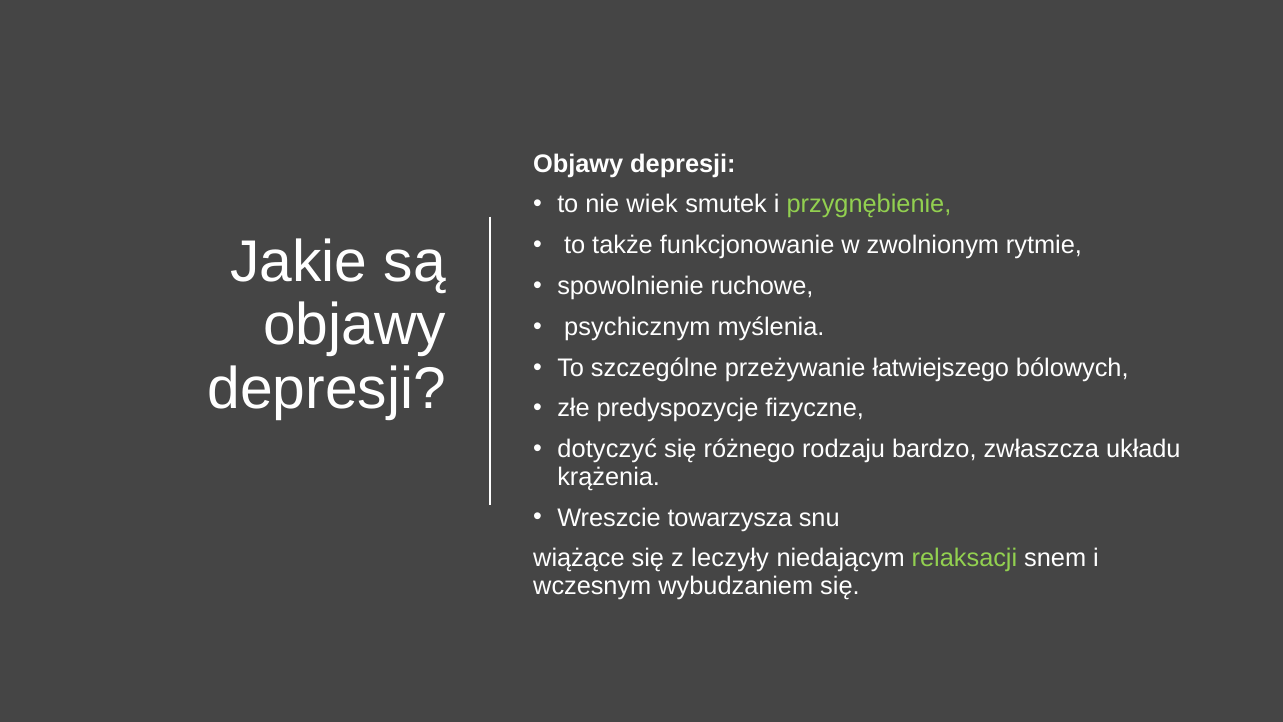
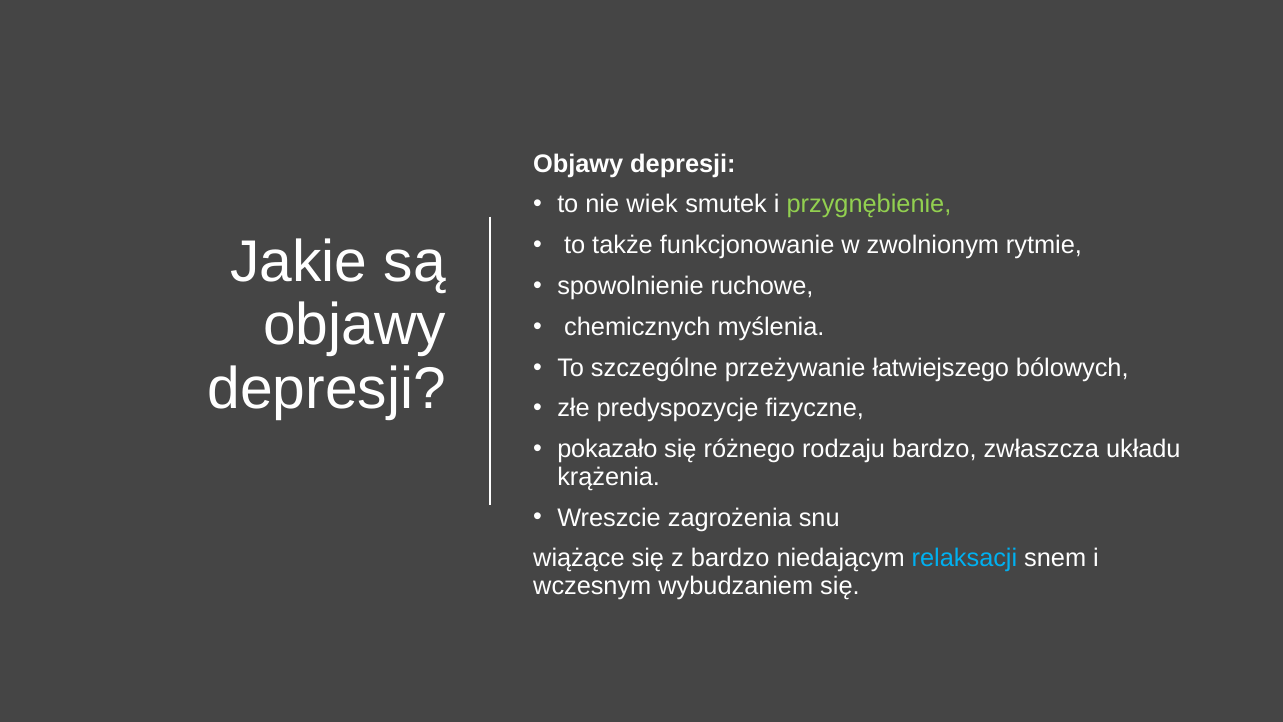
psychicznym: psychicznym -> chemicznych (637, 327)
dotyczyć: dotyczyć -> pokazało (607, 449)
towarzysza: towarzysza -> zagrożenia (730, 517)
z leczyły: leczyły -> bardzo (730, 558)
relaksacji colour: light green -> light blue (964, 558)
